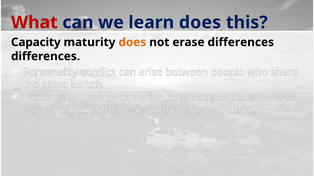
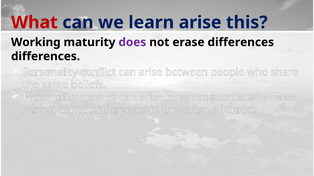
learn does: does -> arise (200, 23)
Capacity: Capacity -> Working (36, 42)
does colour: orange -> purple (132, 42)
